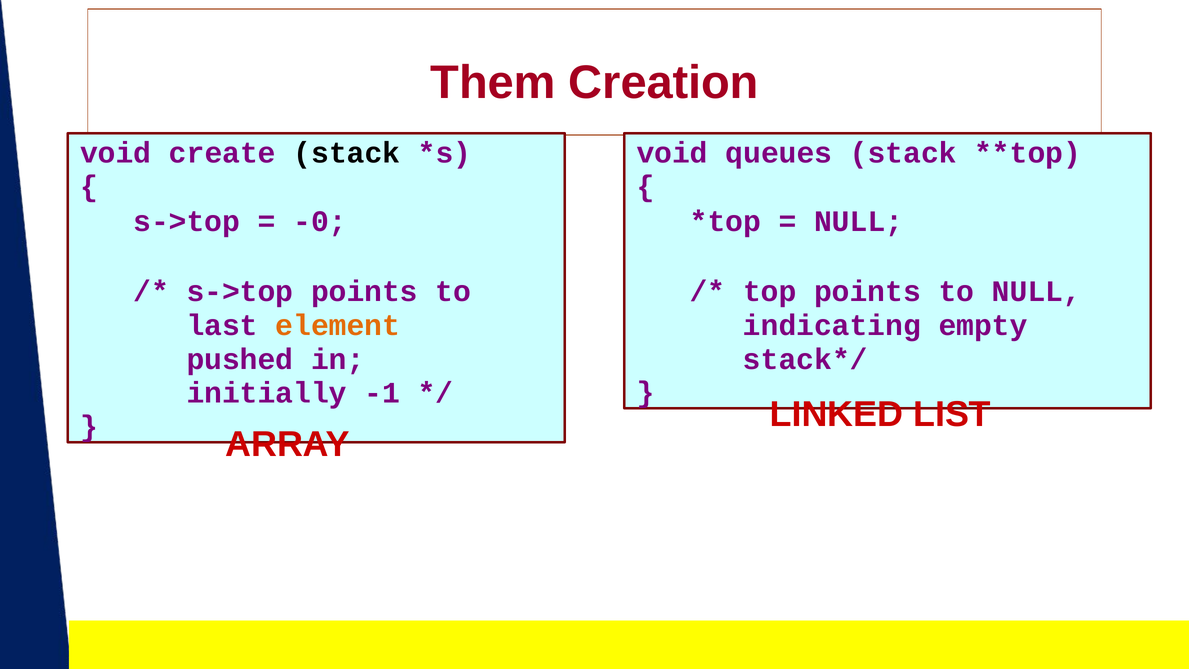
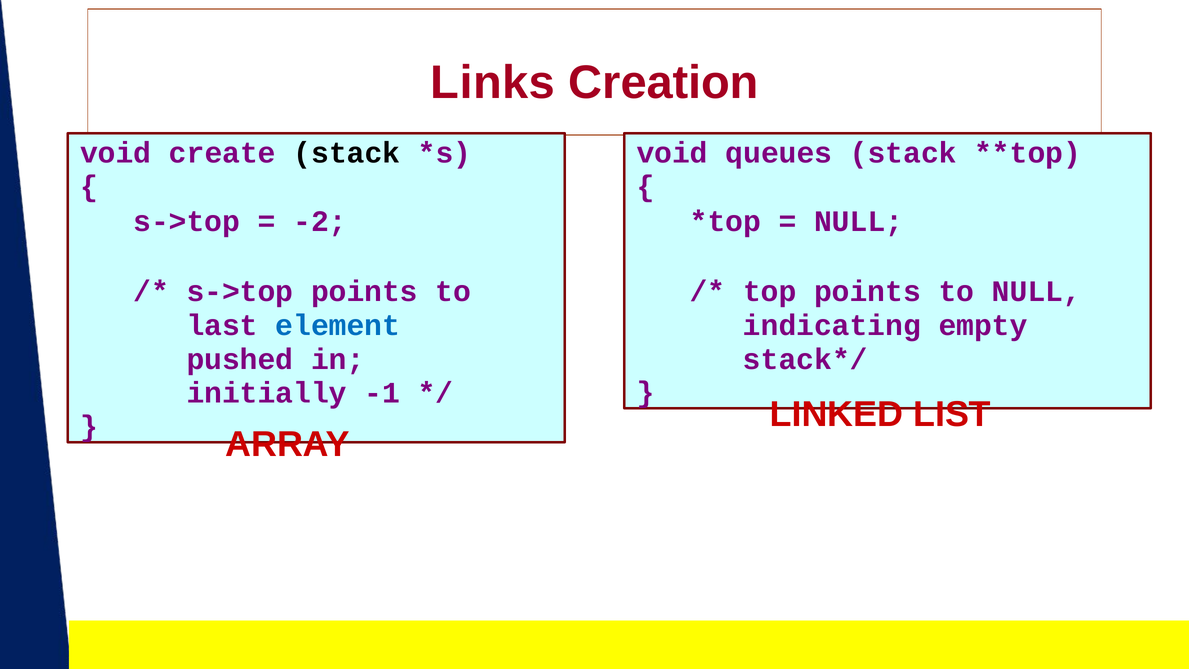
Them: Them -> Links (493, 83)
-0: -0 -> -2 (320, 221)
element colour: orange -> blue (338, 325)
